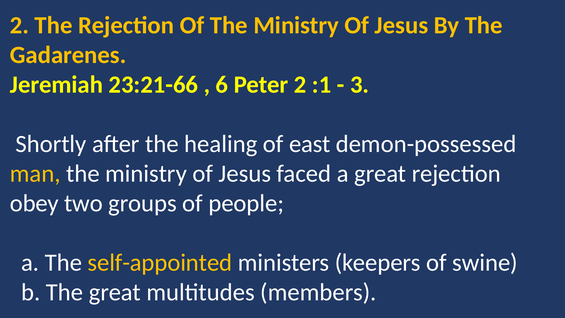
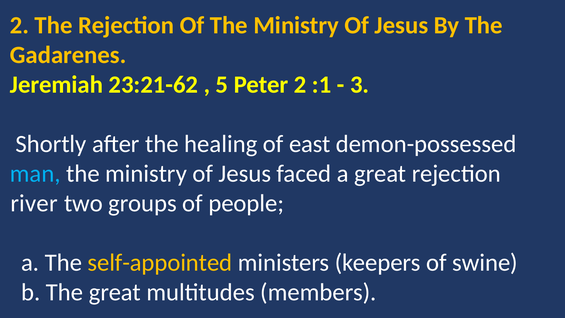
23:21-66: 23:21-66 -> 23:21-62 (153, 85)
6: 6 -> 5 (222, 85)
man colour: yellow -> light blue (35, 174)
obey: obey -> river (34, 203)
